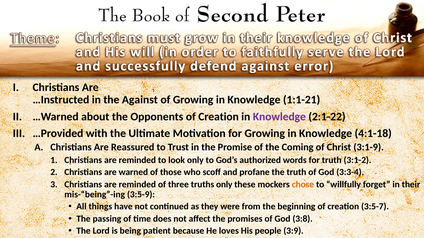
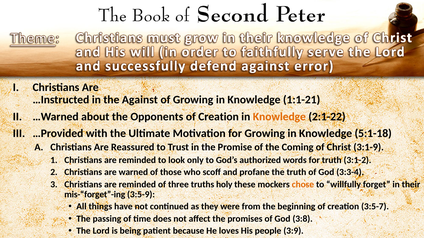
Knowledge colour: purple -> orange (279, 117)
4:1-18: 4:1-18 -> 5:1-18 (373, 134)
truths only: only -> holy (224, 185)
mis-“being”-ing: mis-“being”-ing -> mis-“forget”-ing (95, 195)
